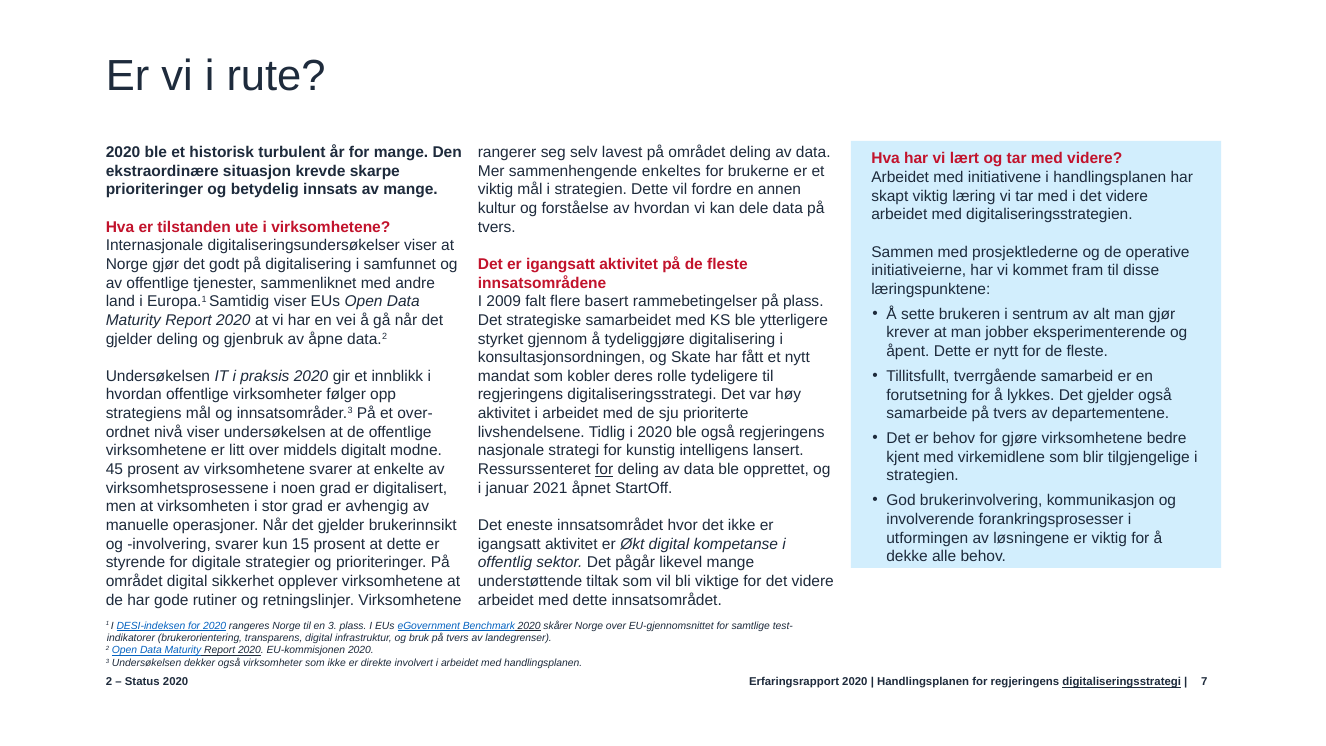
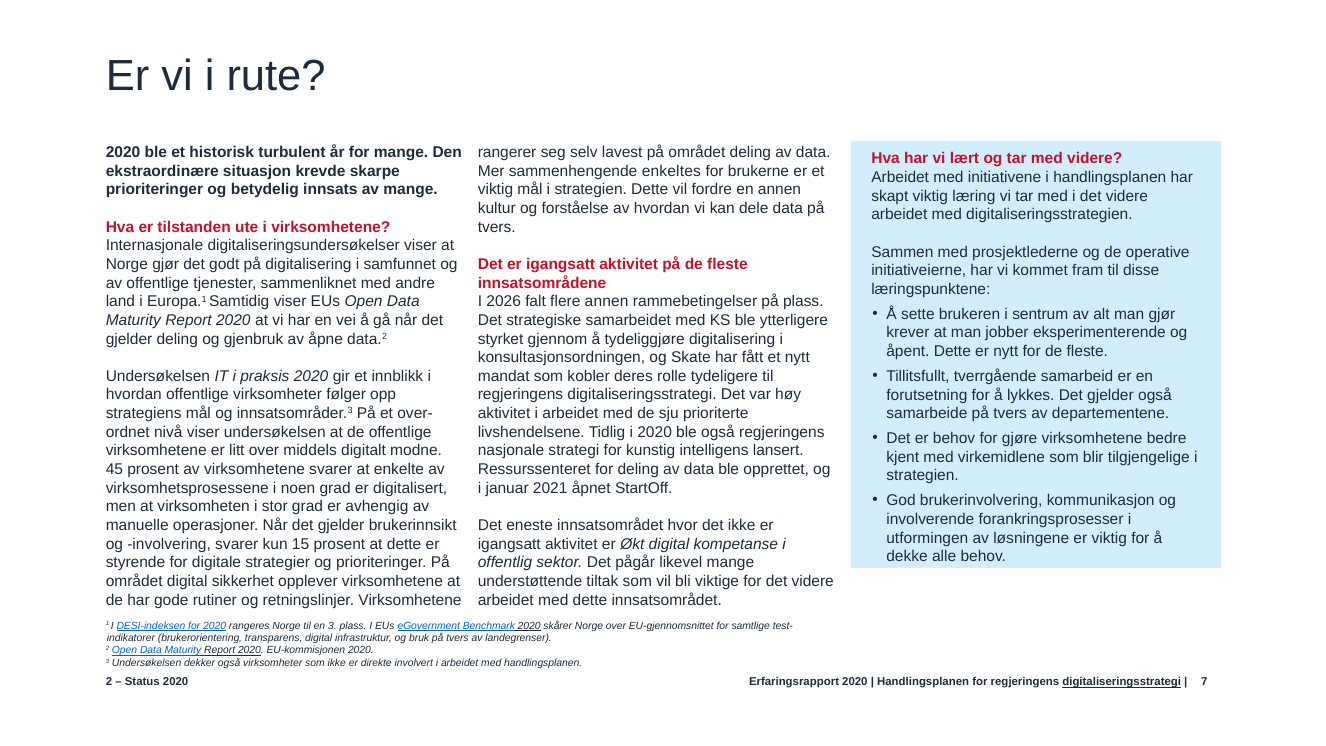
2009: 2009 -> 2026 (504, 302)
flere basert: basert -> annen (607, 302)
for underline: present -> none (604, 469)
